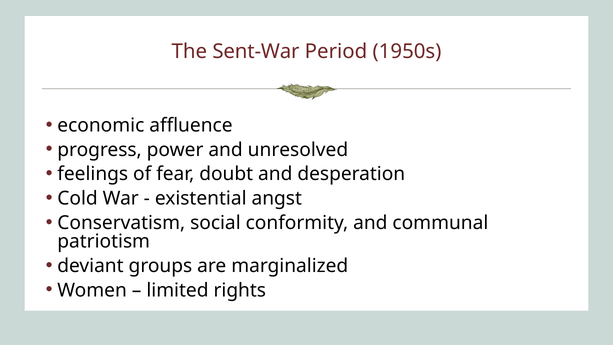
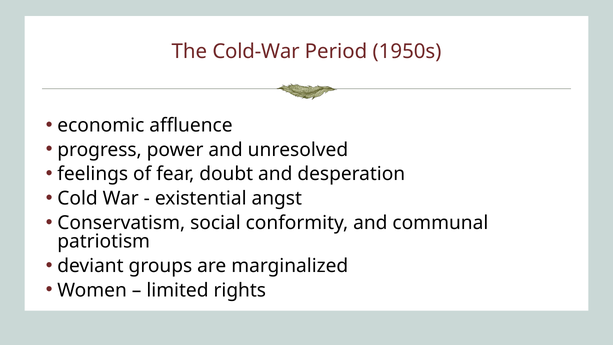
Sent-War: Sent-War -> Cold-War (256, 52)
